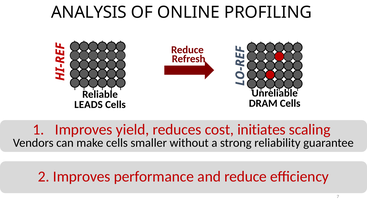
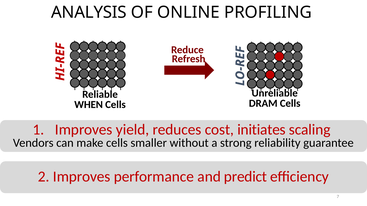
LEADS: LEADS -> WHEN (89, 105)
and reduce: reduce -> predict (246, 177)
